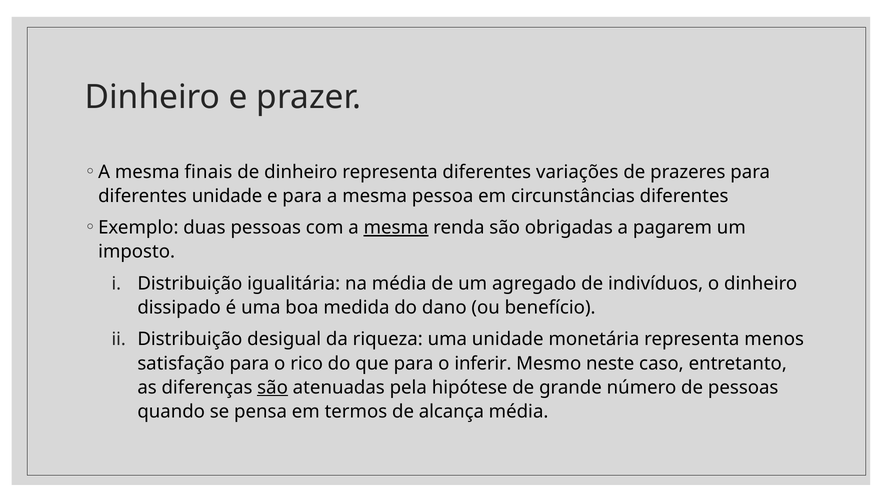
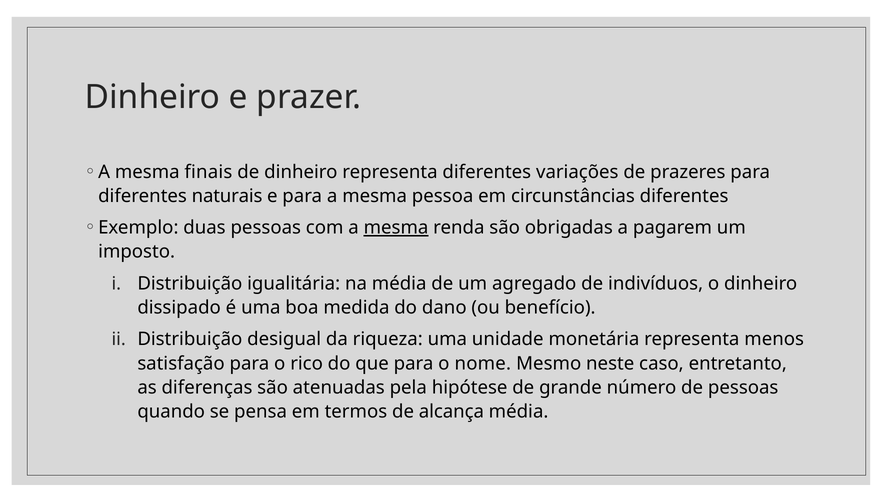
diferentes unidade: unidade -> naturais (227, 196)
inferir: inferir -> nome (483, 363)
são underline: present -> none (273, 387)
